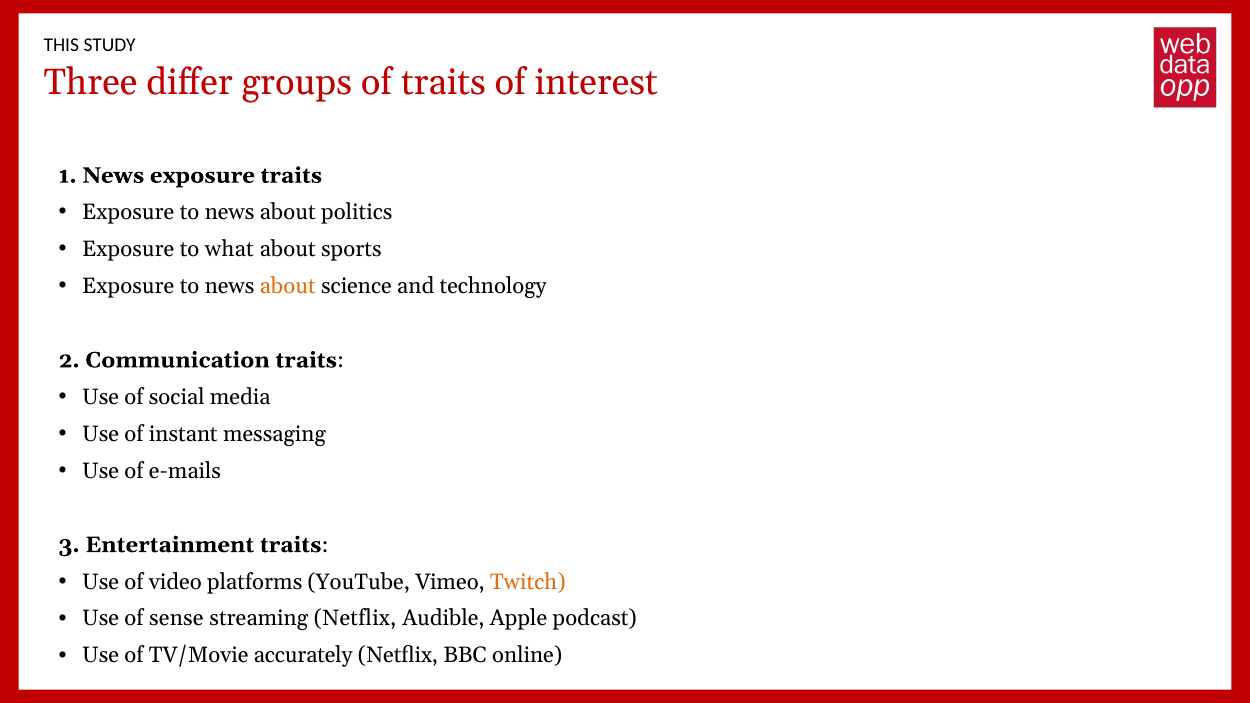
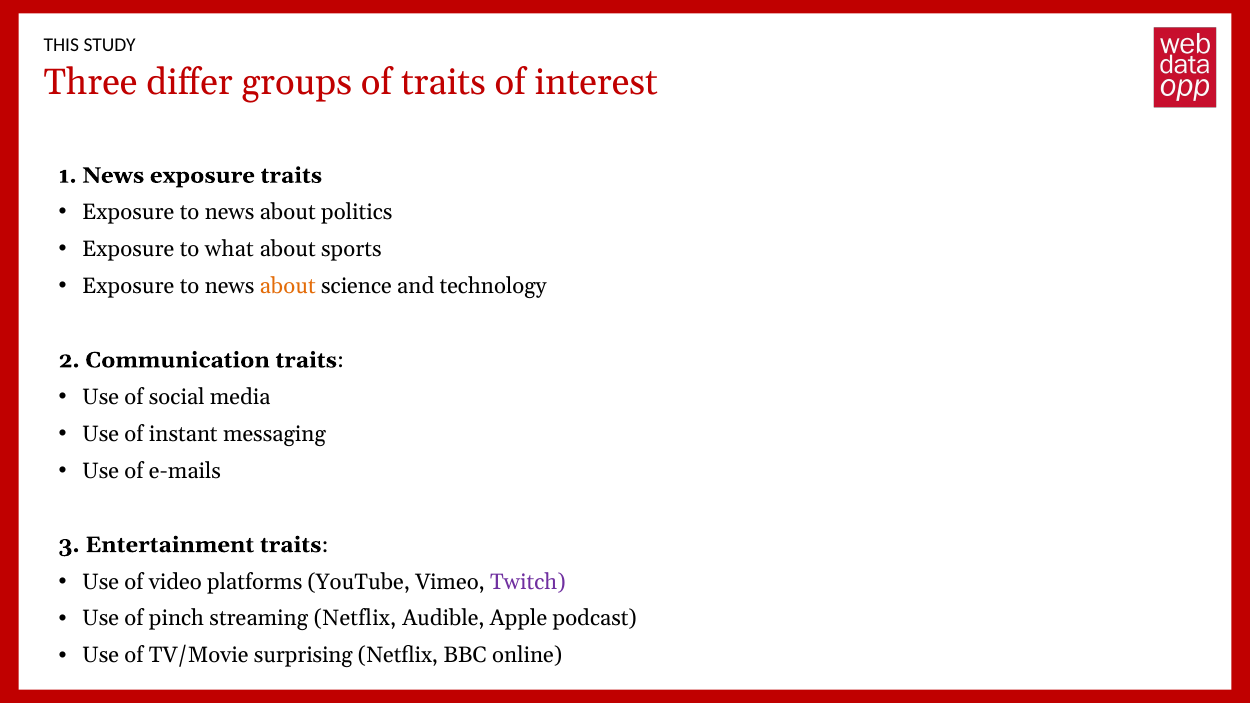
Twitch colour: orange -> purple (528, 582)
sense: sense -> pinch (177, 619)
accurately: accurately -> surprising (303, 656)
